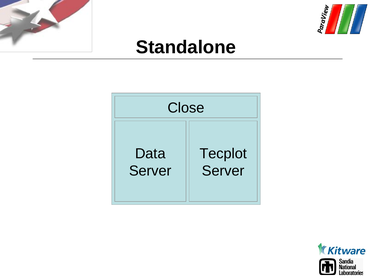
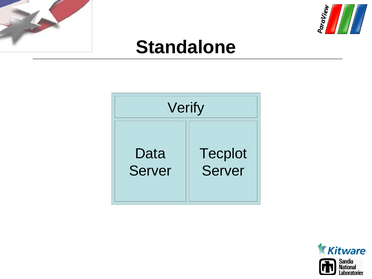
Close: Close -> Verify (186, 108)
